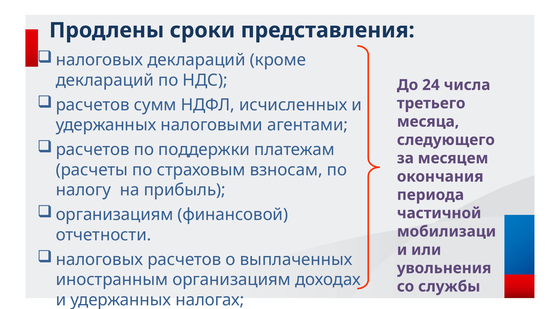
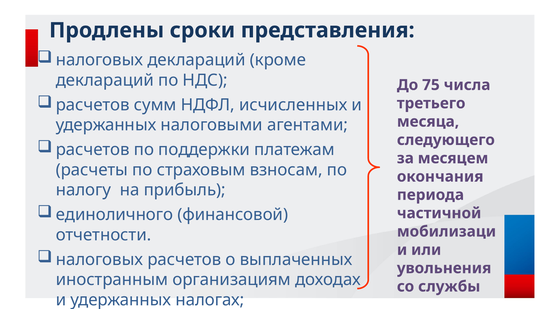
24: 24 -> 75 (431, 85)
организациям: организациям -> единоличного (114, 215)
